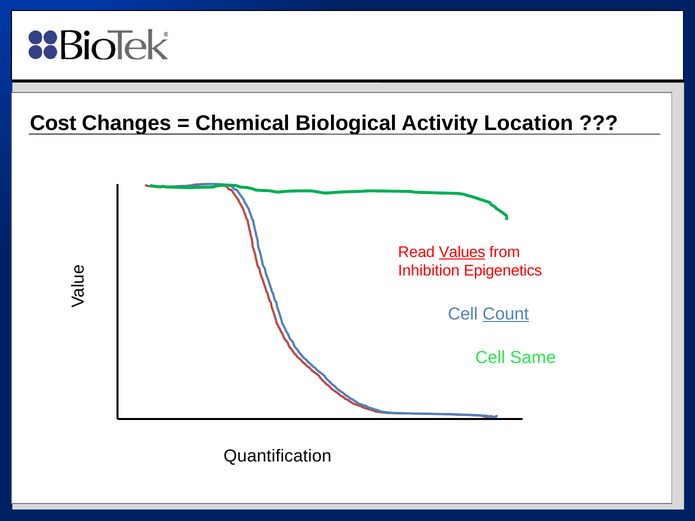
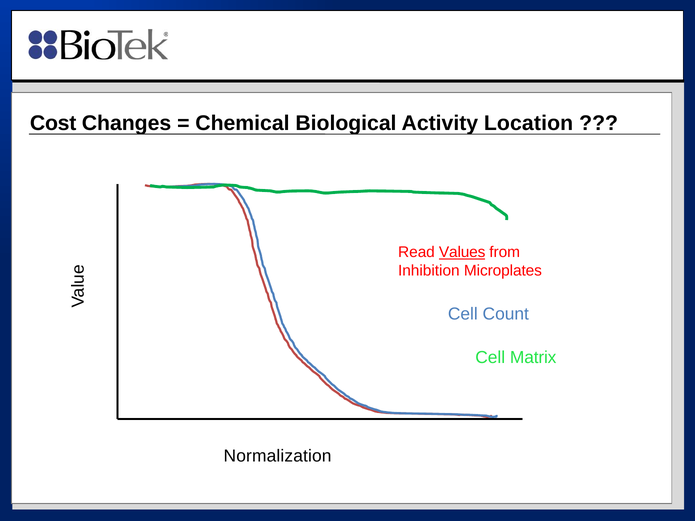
Epigenetics: Epigenetics -> Microplates (503, 271)
Count underline: present -> none (506, 314)
Same: Same -> Matrix (533, 358)
Quantification: Quantification -> Normalization (278, 456)
